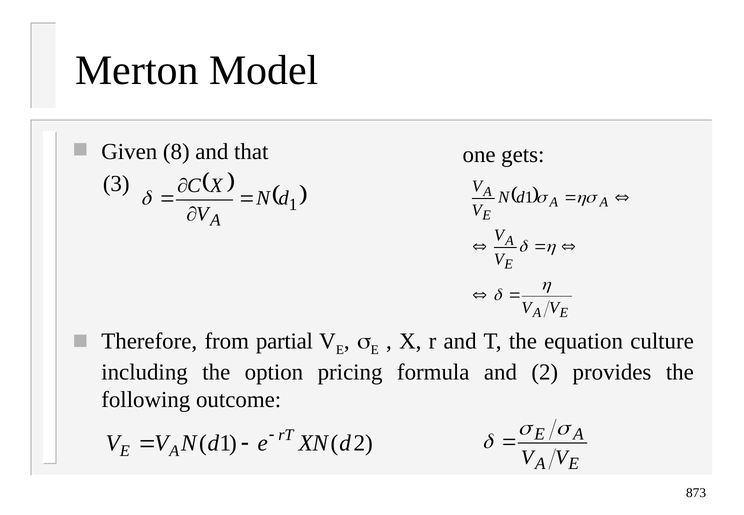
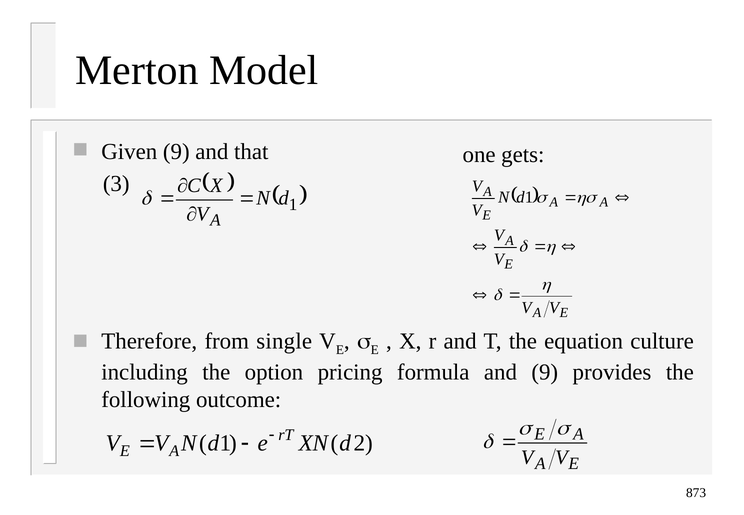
Given 8: 8 -> 9 (176, 152)
partial: partial -> single (284, 341)
and 2: 2 -> 9 (545, 372)
